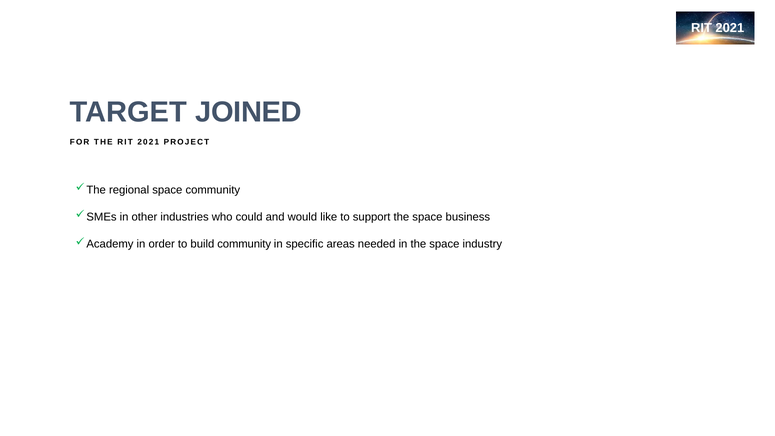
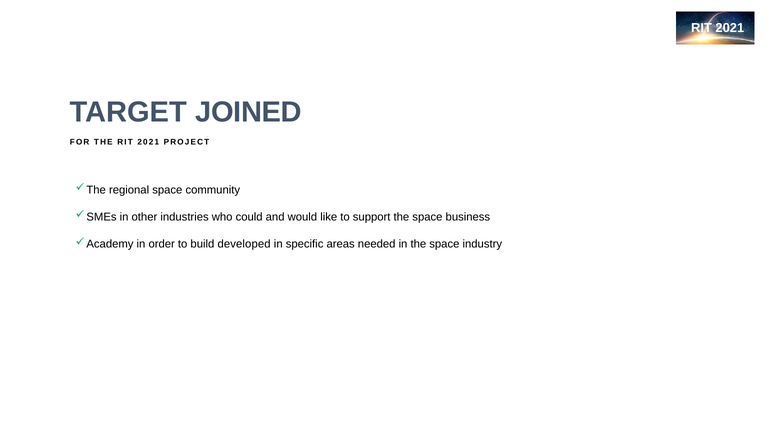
build community: community -> developed (244, 244)
